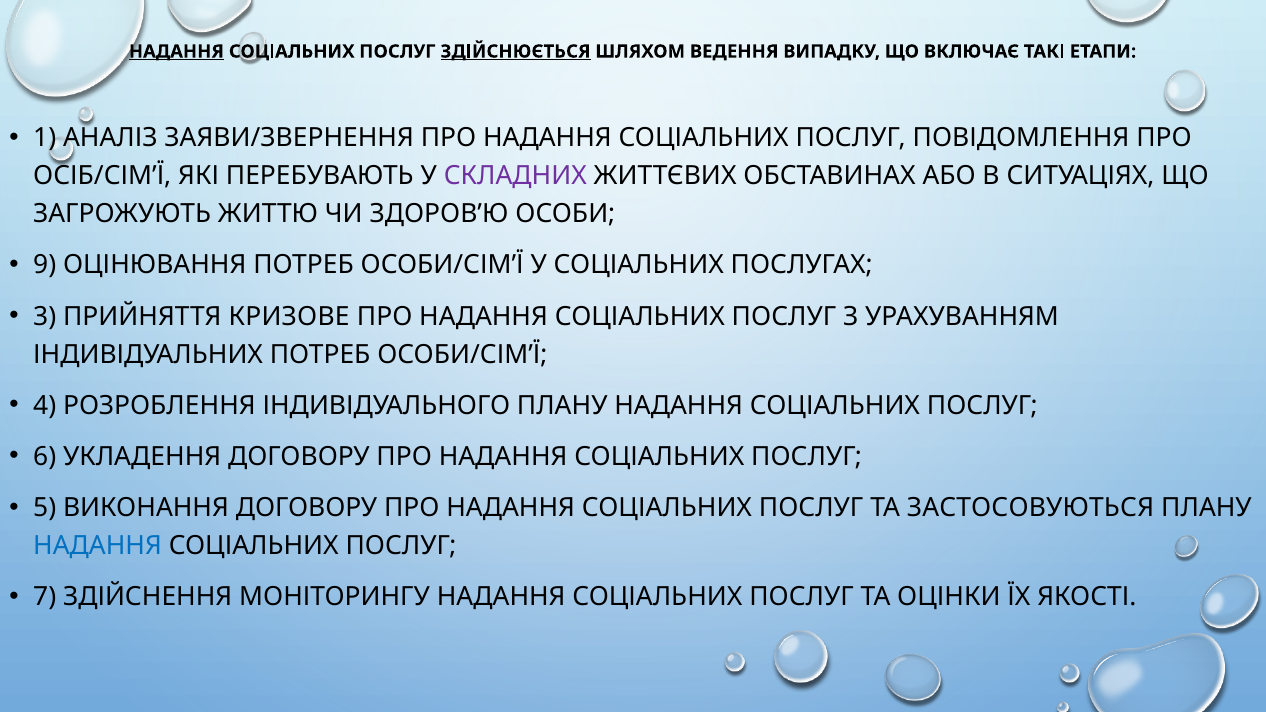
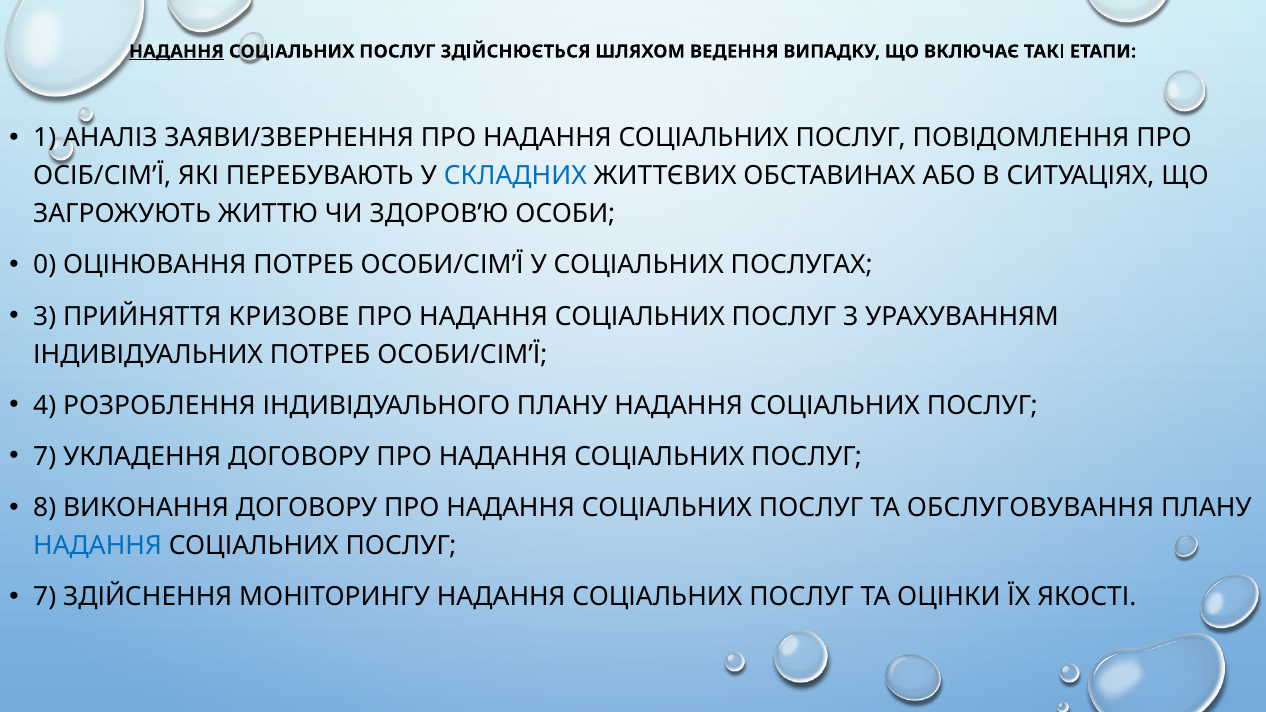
ЗДІЙСНЮЄТЬСЯ underline: present -> none (516, 52)
СКЛАДНИХ colour: purple -> blue (515, 176)
9: 9 -> 0 (45, 265)
6: 6 -> 7 (45, 457)
5: 5 -> 8 (45, 508)
ЗАСТОСОВУЮТЬСЯ: ЗАСТОСОВУЮТЬСЯ -> ОБСЛУГОВУВАННЯ (1030, 508)
